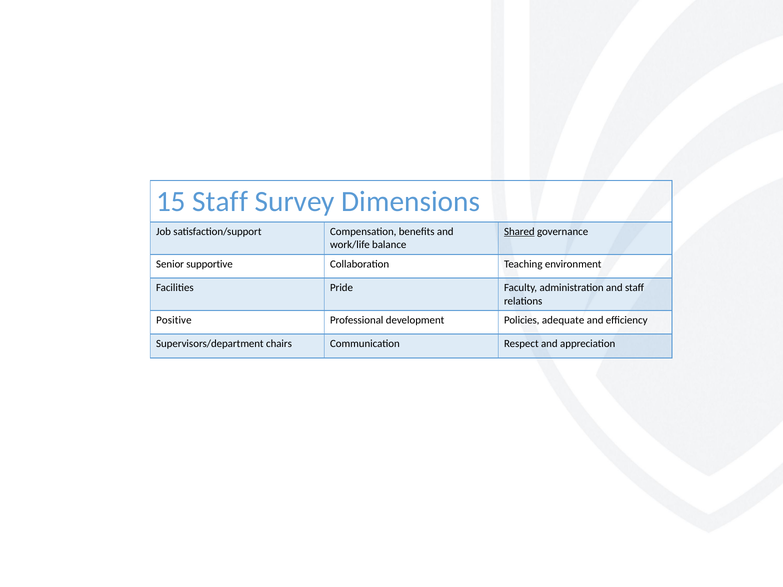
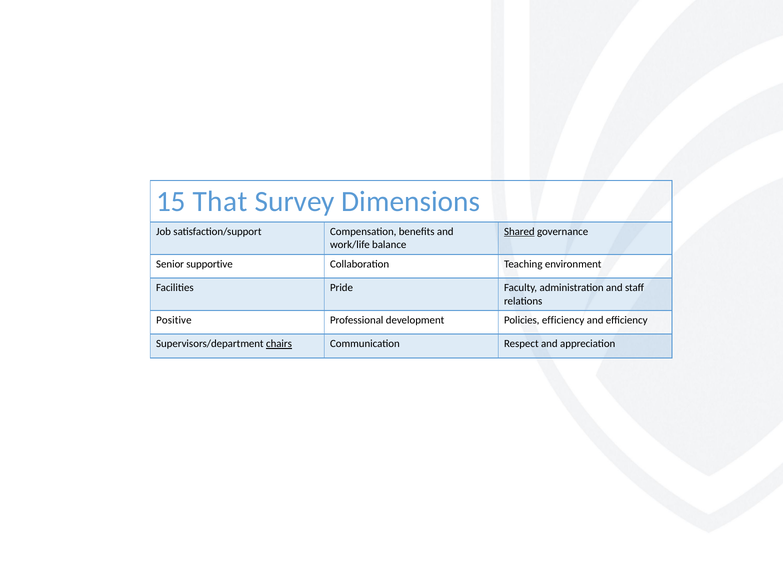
15 Staff: Staff -> That (220, 202)
Policies adequate: adequate -> efficiency (563, 320)
chairs underline: none -> present (279, 344)
